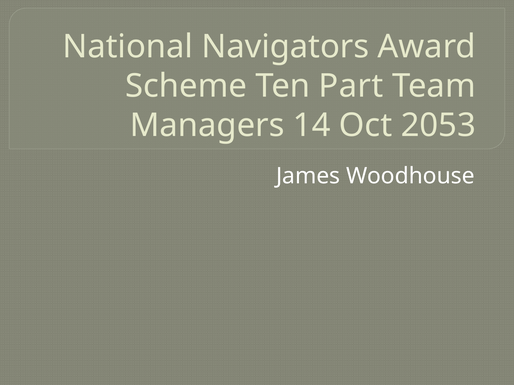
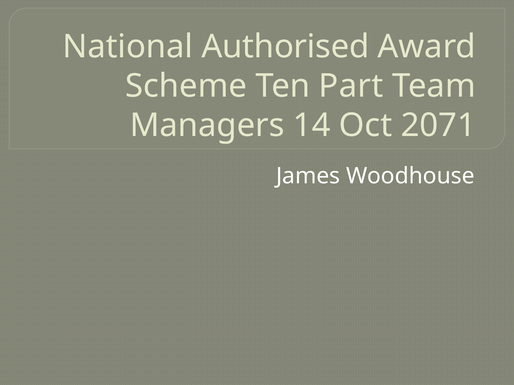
Navigators: Navigators -> Authorised (285, 47)
2053: 2053 -> 2071 (438, 126)
